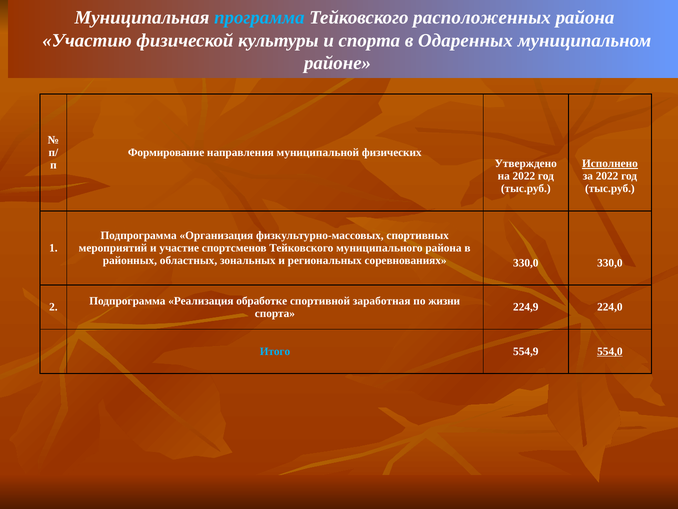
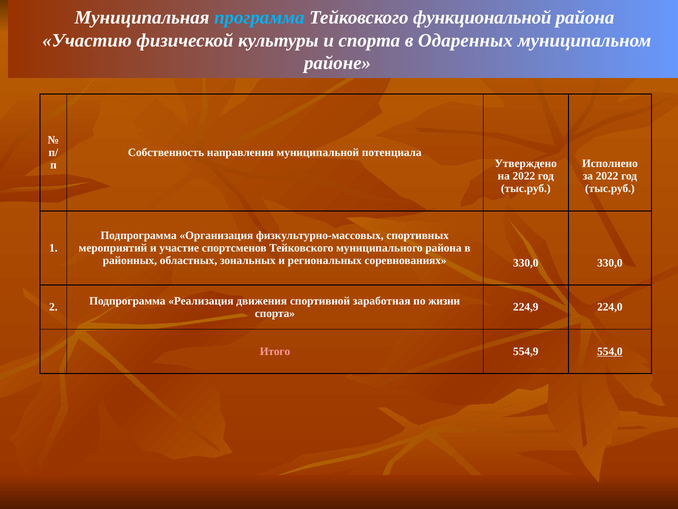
расположенных: расположенных -> функциональной (482, 18)
Формирование: Формирование -> Собственность (166, 152)
физических: физических -> потенциала (392, 152)
Исполнено underline: present -> none (610, 163)
обработке: обработке -> движения (262, 301)
Итого colour: light blue -> pink (275, 351)
